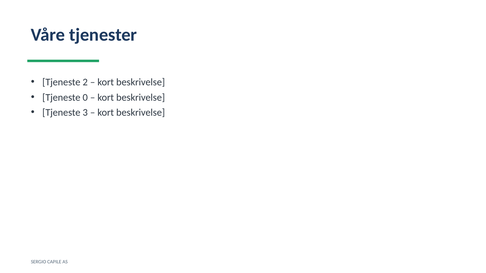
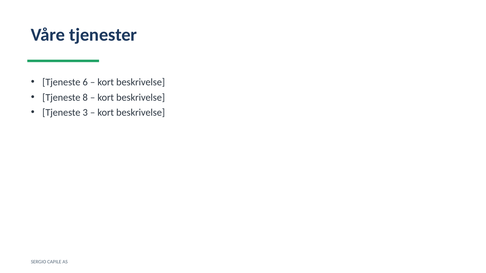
2: 2 -> 6 (85, 82)
0: 0 -> 8 (85, 98)
